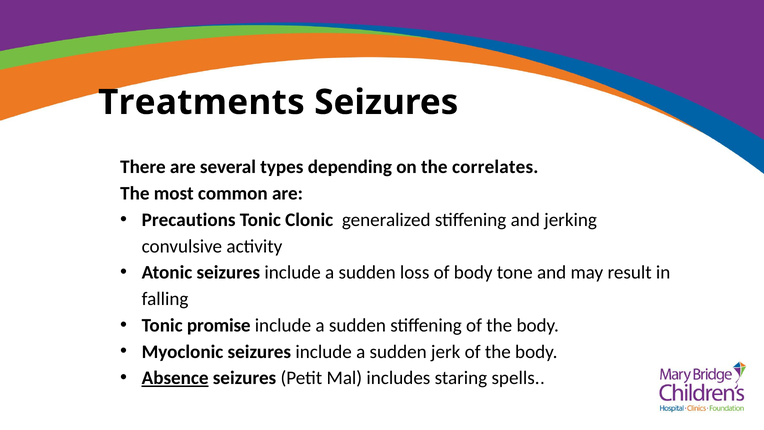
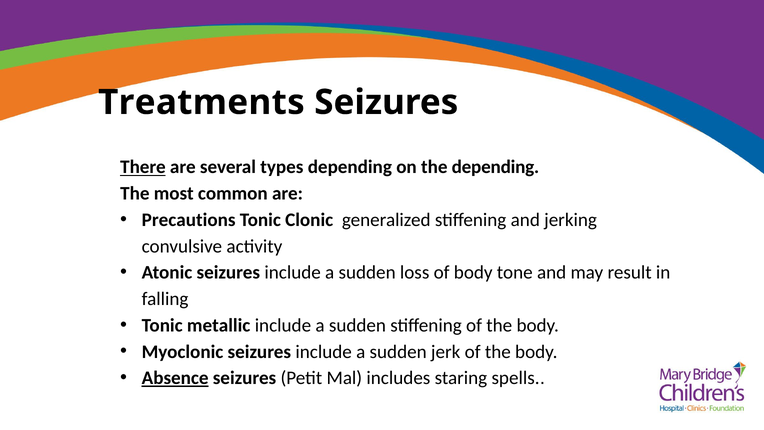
There underline: none -> present (143, 167)
the correlates: correlates -> depending (495, 167)
promise: promise -> metallic (219, 325)
